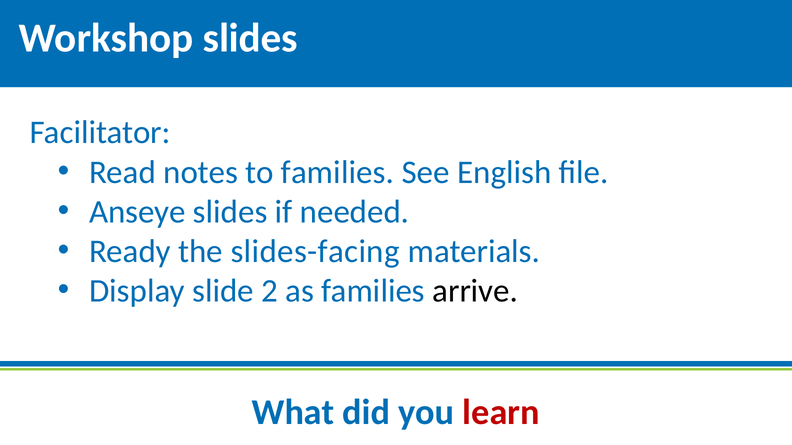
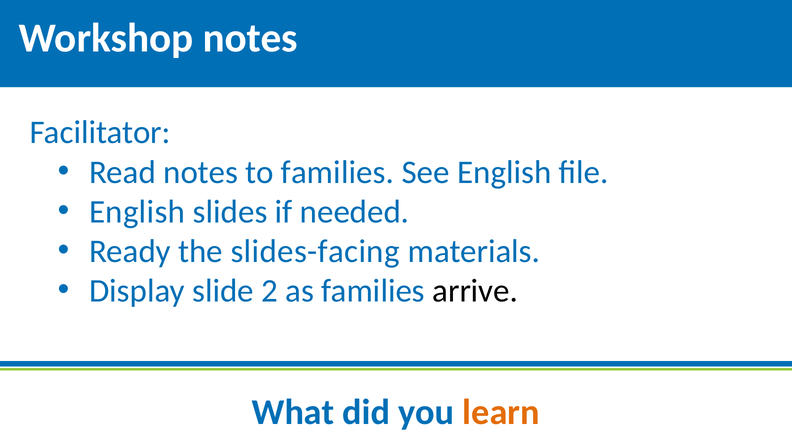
Workshop slides: slides -> notes (250, 38)
Anseye: Anseye -> English (137, 212)
learn colour: red -> orange (501, 412)
